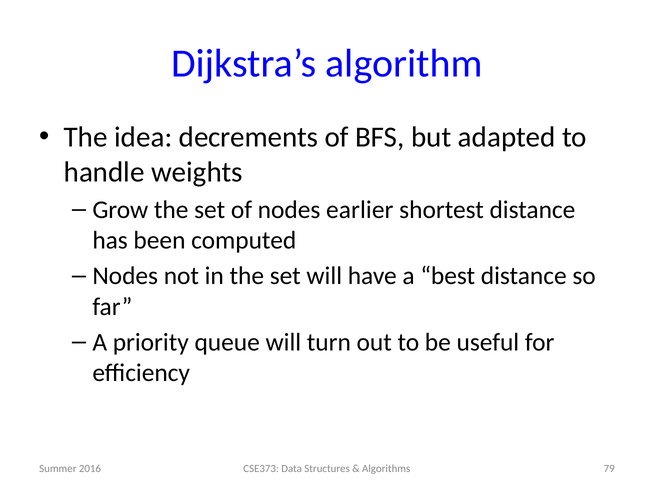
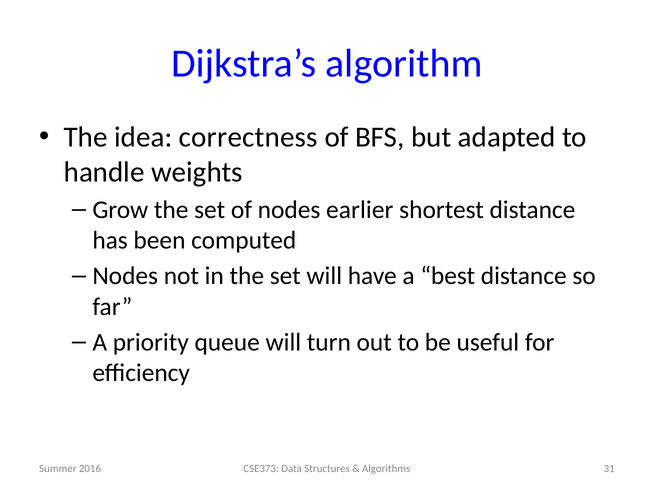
decrements: decrements -> correctness (248, 137)
79: 79 -> 31 (609, 468)
